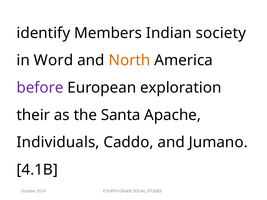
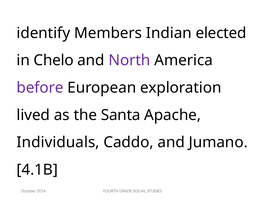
society: society -> elected (221, 33)
Word: Word -> Chelo (54, 60)
North colour: orange -> purple (129, 60)
their: their -> lived (33, 115)
